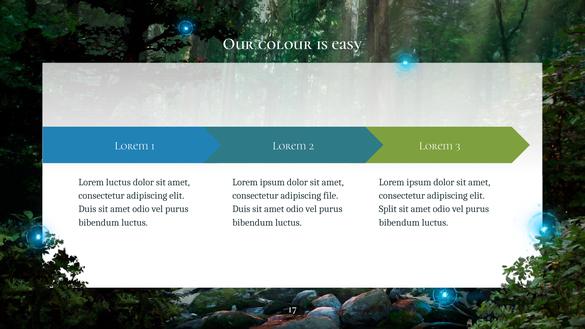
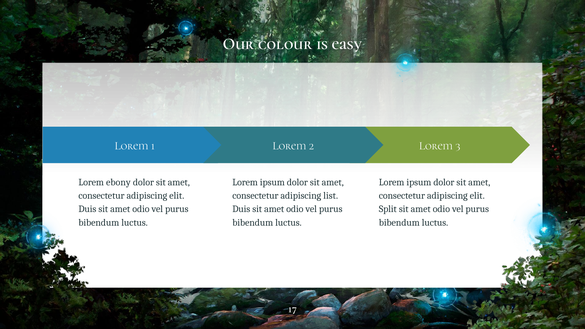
Lorem luctus: luctus -> ebony (118, 182)
file: file -> list (331, 196)
